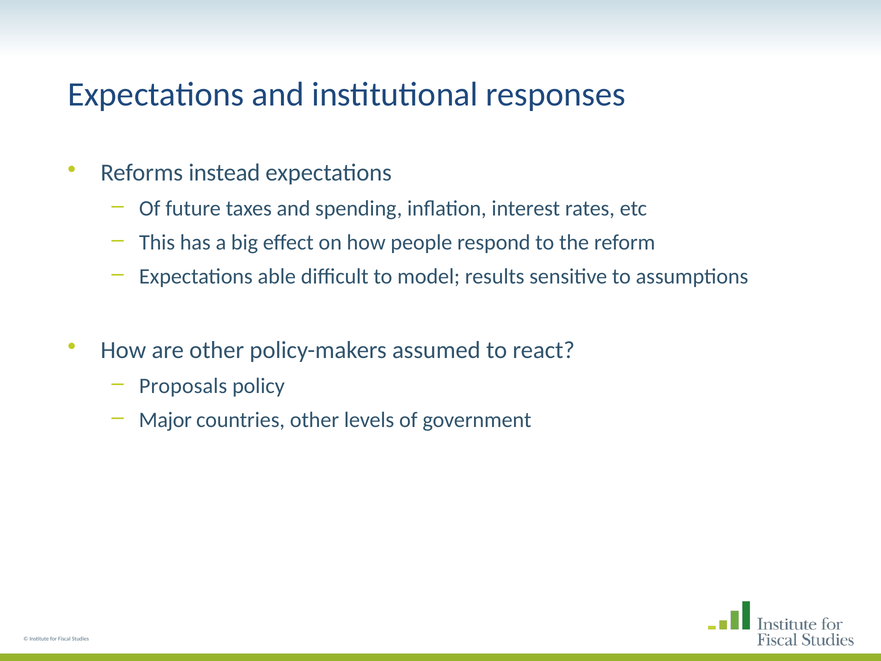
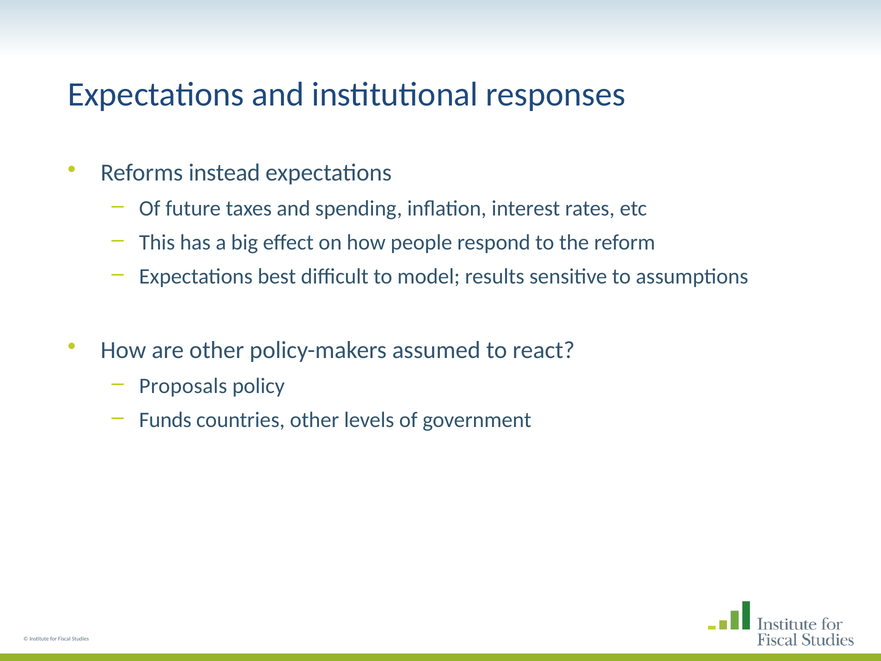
able: able -> best (277, 276)
Major: Major -> Funds (165, 420)
